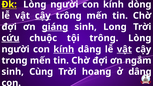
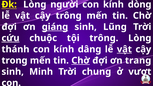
cậy underline: present -> none (43, 16)
Long: Long -> Lũng (115, 27)
người: người -> thánh (15, 49)
kính underline: present -> none (64, 49)
Chờ underline: none -> present (81, 61)
ngắm: ngắm -> trang (138, 61)
Cùng: Cùng -> Minh (41, 72)
hoang: hoang -> chung (97, 72)
ở dâng: dâng -> vượt (140, 72)
